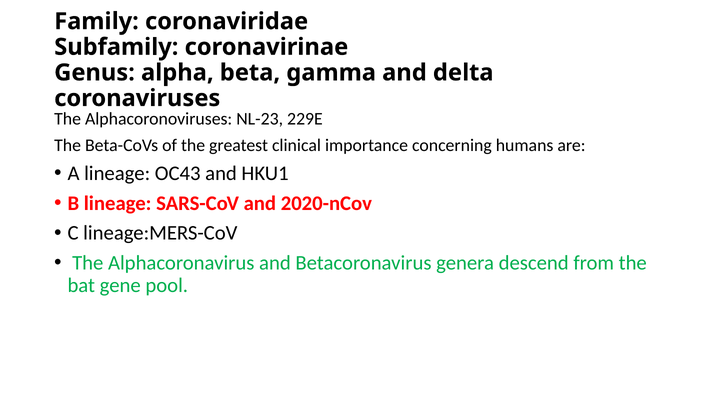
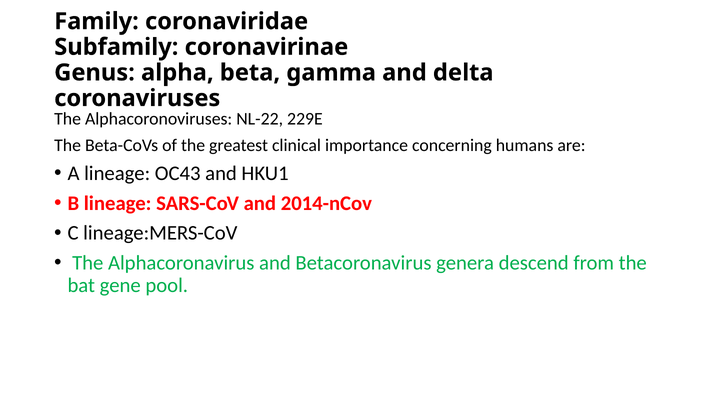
NL-23: NL-23 -> NL-22 (260, 119)
2020-nCov: 2020-nCov -> 2014-nCov (326, 203)
